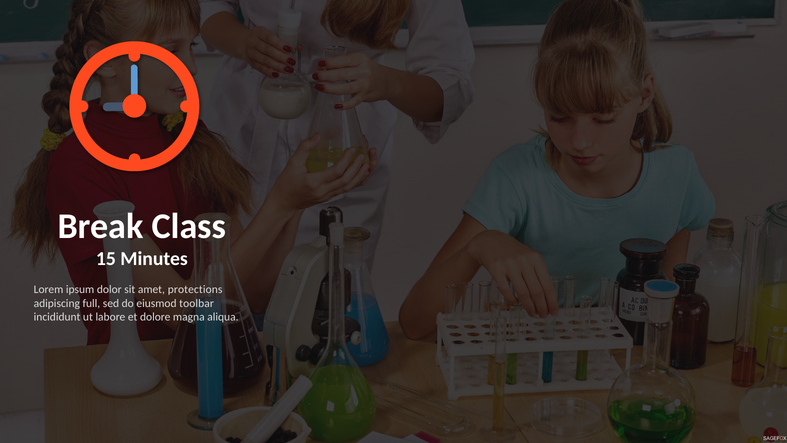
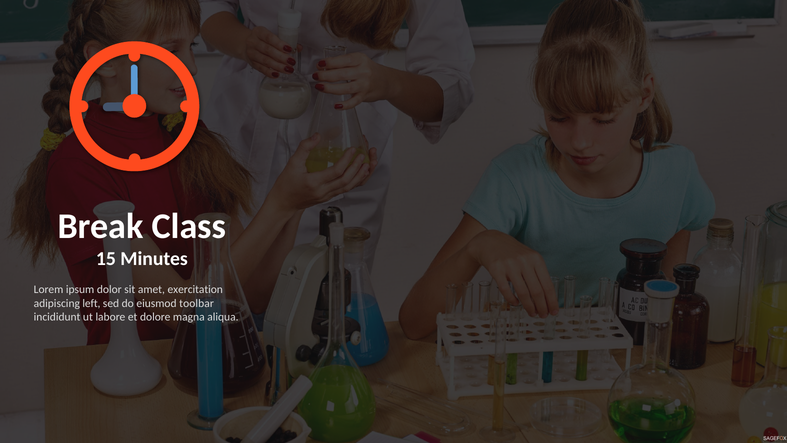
protections: protections -> exercitation (195, 289)
full: full -> left (91, 303)
